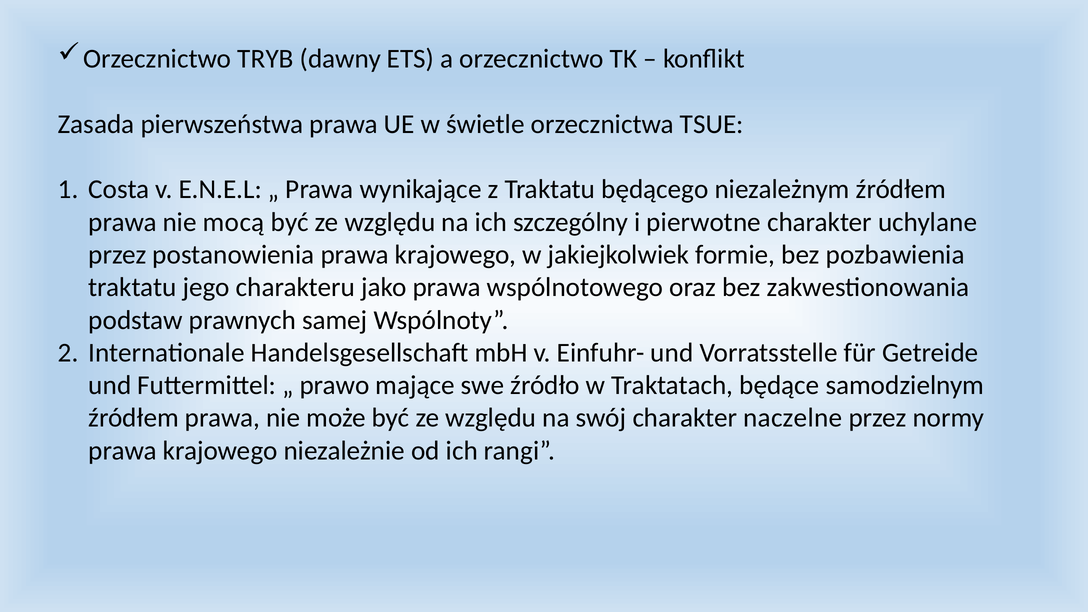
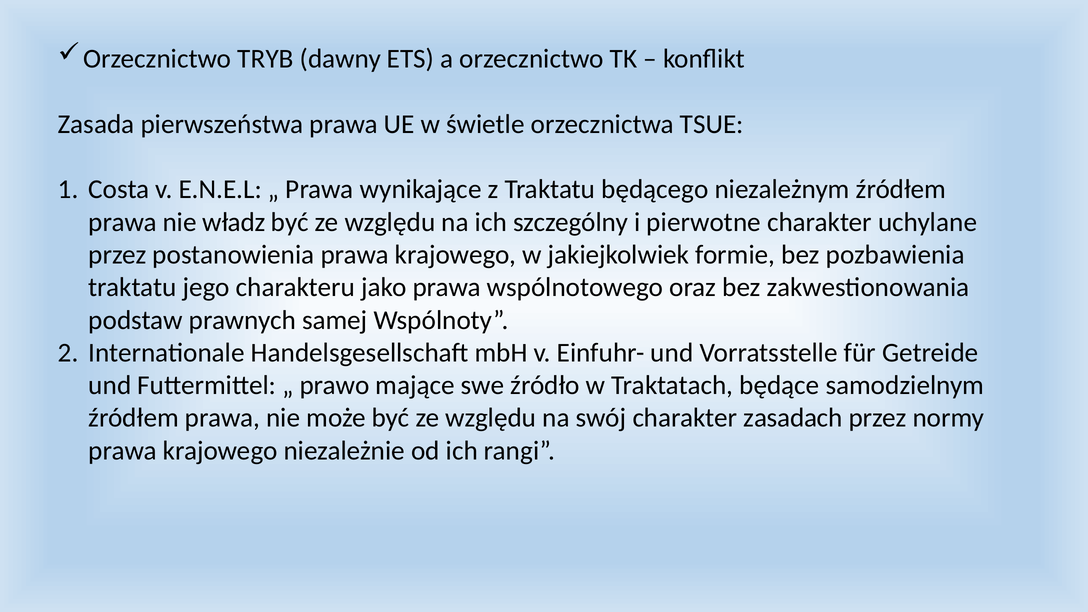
mocą: mocą -> władz (234, 222)
naczelne: naczelne -> zasadach (793, 418)
